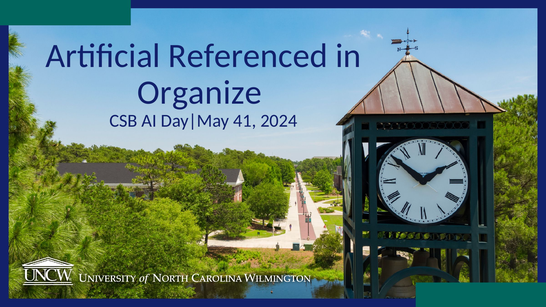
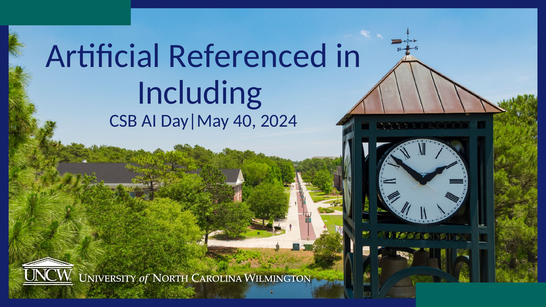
Organize: Organize -> Including (200, 93)
41: 41 -> 40 (245, 121)
